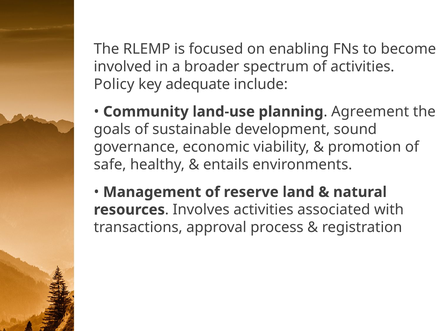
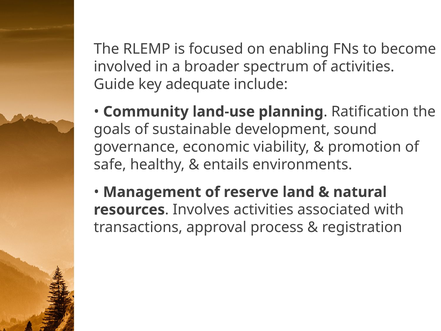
Policy: Policy -> Guide (114, 84)
Agreement: Agreement -> Ratification (370, 112)
